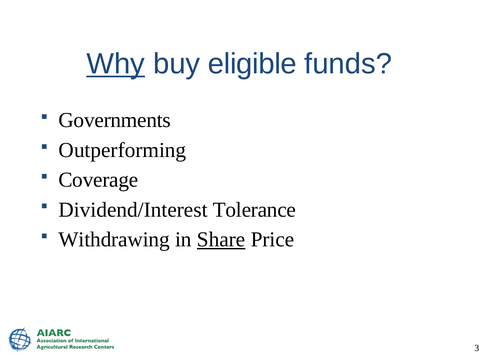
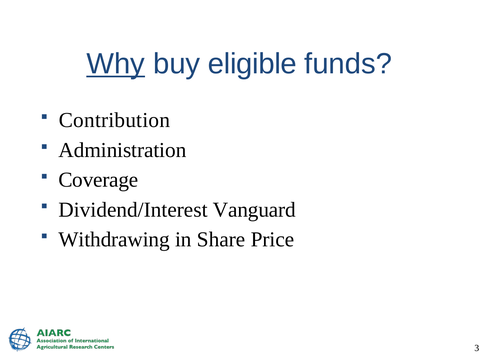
Governments: Governments -> Contribution (114, 120)
Outperforming: Outperforming -> Administration (122, 150)
Tolerance: Tolerance -> Vanguard (254, 210)
Share underline: present -> none (221, 240)
